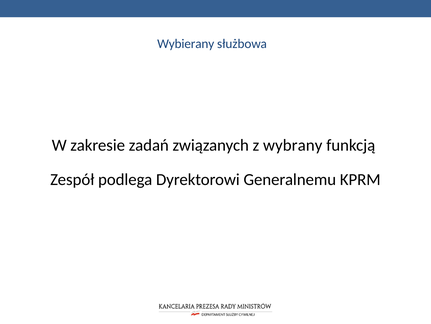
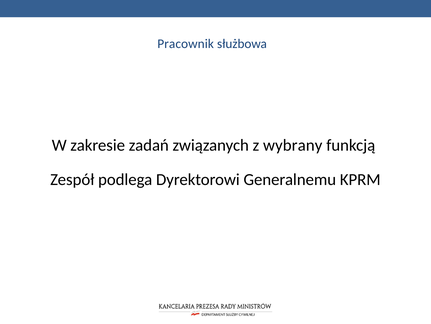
Wybierany: Wybierany -> Pracownik (186, 44)
